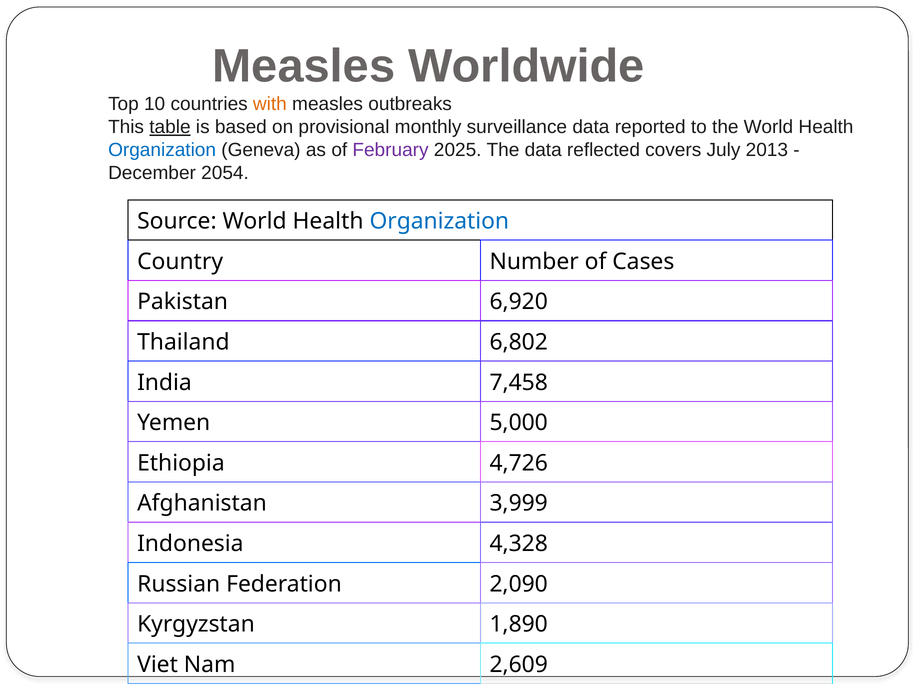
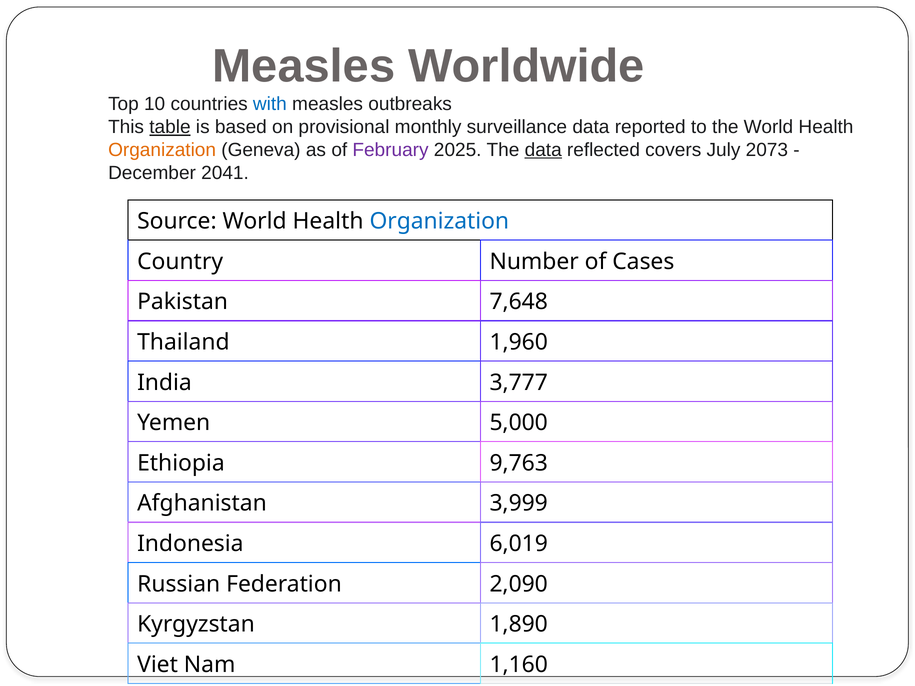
with colour: orange -> blue (270, 104)
Organization colour: blue -> orange (162, 150)
data underline: none -> present (543, 150)
2013: 2013 -> 2073 (767, 150)
2054: 2054 -> 2041 (225, 173)
6,920: 6,920 -> 7,648 (519, 302)
6,802: 6,802 -> 1,960 (519, 342)
7,458: 7,458 -> 3,777 (519, 383)
4,726: 4,726 -> 9,763 (519, 463)
4,328: 4,328 -> 6,019 (519, 544)
2,609: 2,609 -> 1,160 (519, 665)
